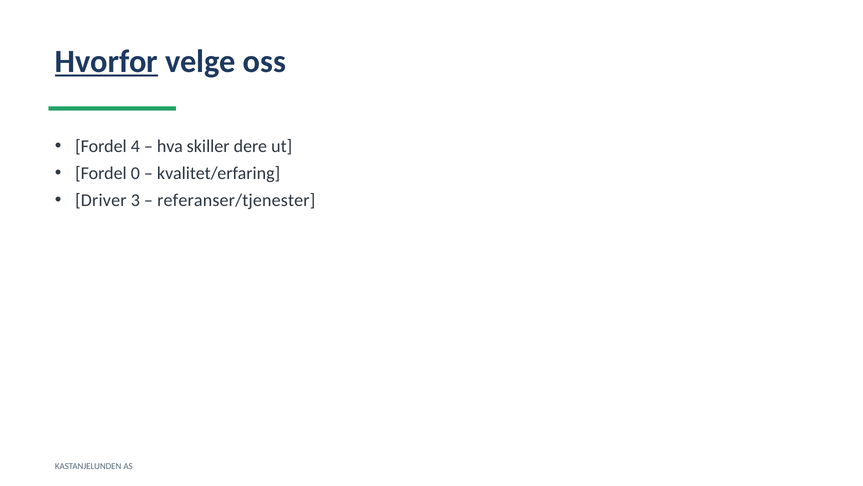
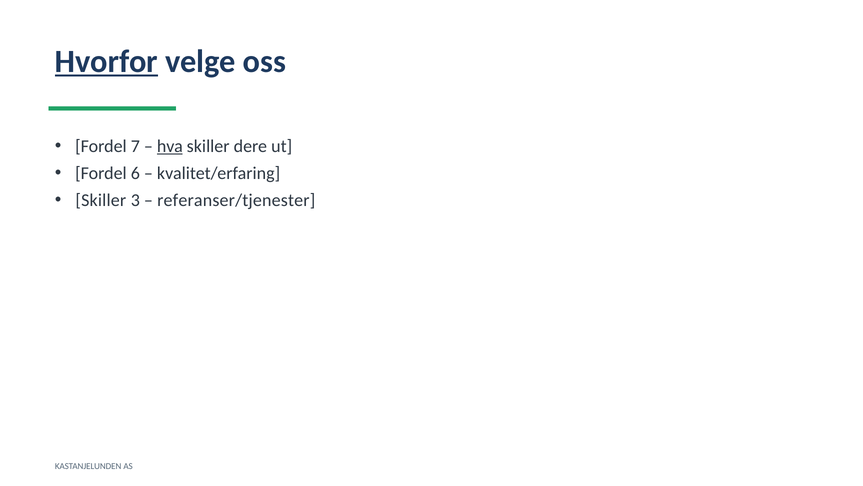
4: 4 -> 7 (135, 146)
hva underline: none -> present (170, 146)
0: 0 -> 6 (135, 173)
Driver: Driver -> Skiller (101, 200)
